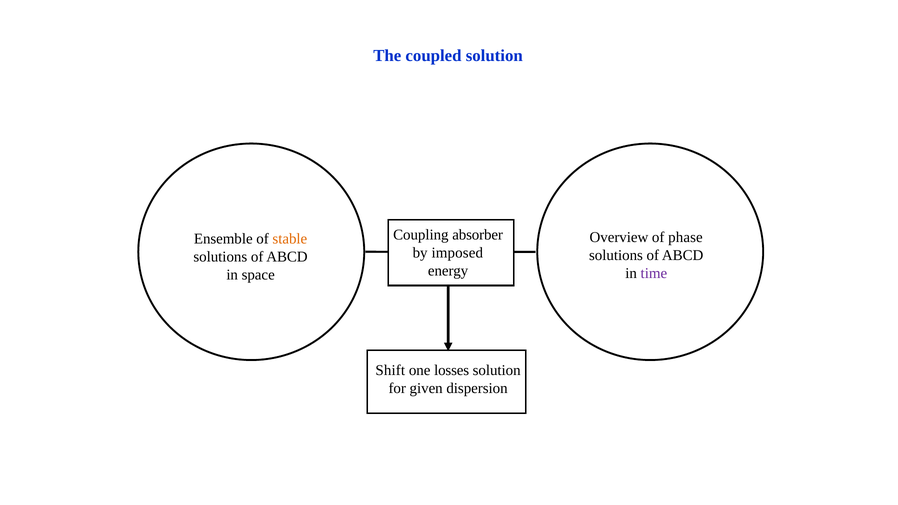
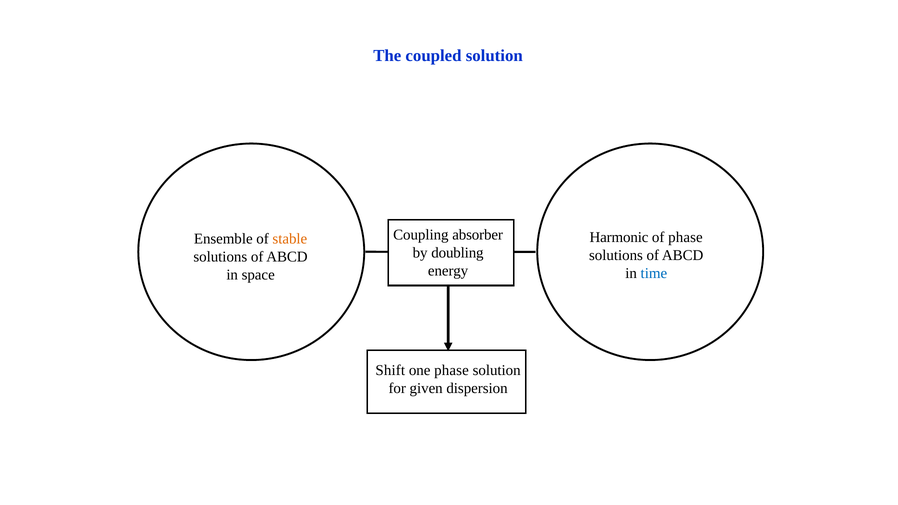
Overview: Overview -> Harmonic (619, 237)
imposed: imposed -> doubling (457, 253)
time colour: purple -> blue (654, 273)
one losses: losses -> phase (451, 370)
